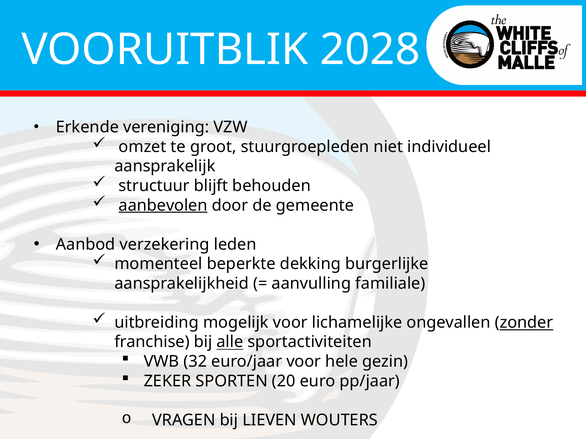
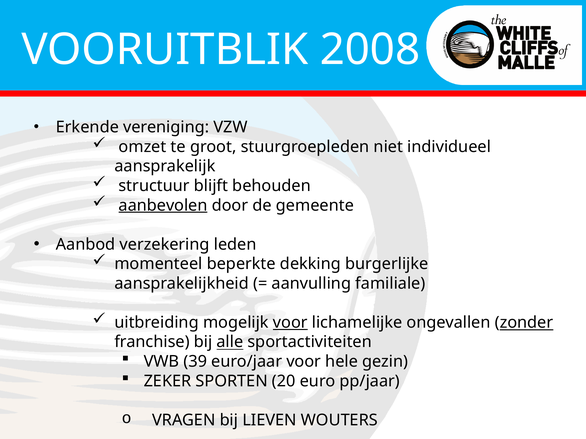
2028: 2028 -> 2008 (370, 50)
voor underline: none -> present (290, 323)
32: 32 -> 39 (195, 362)
